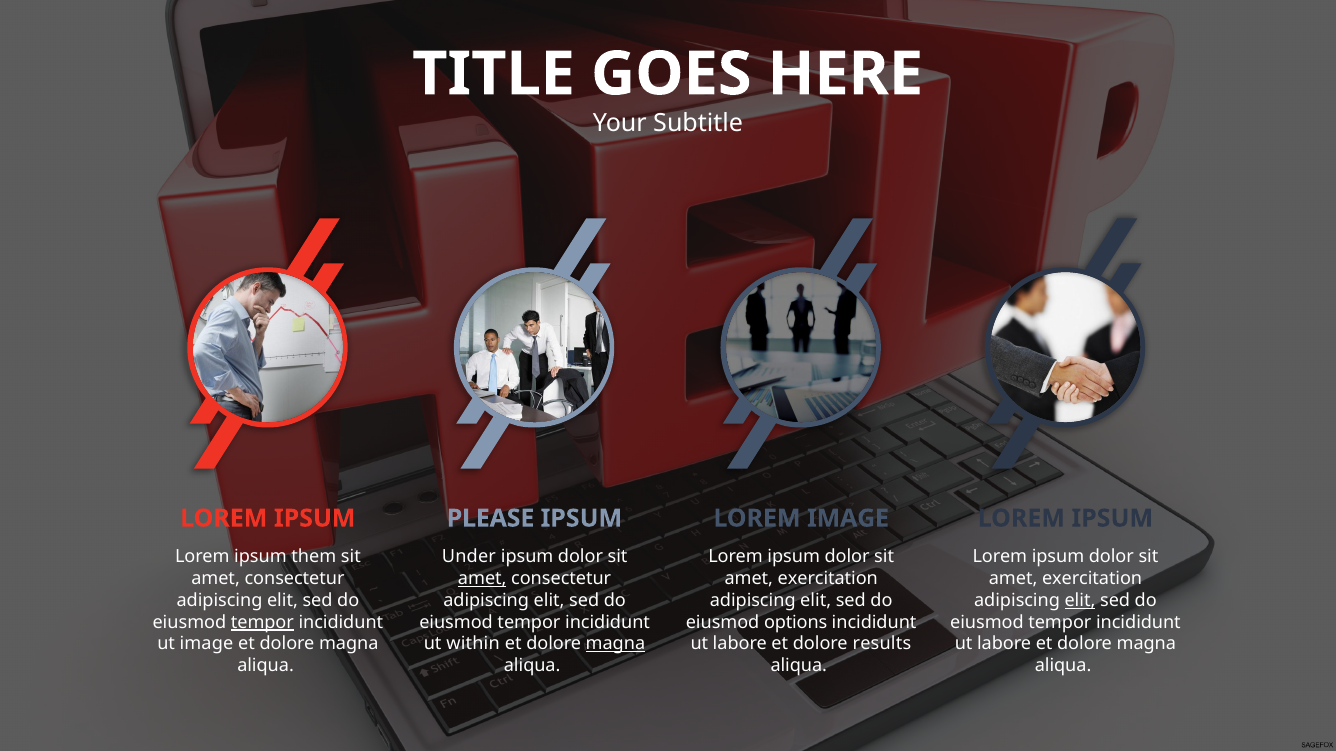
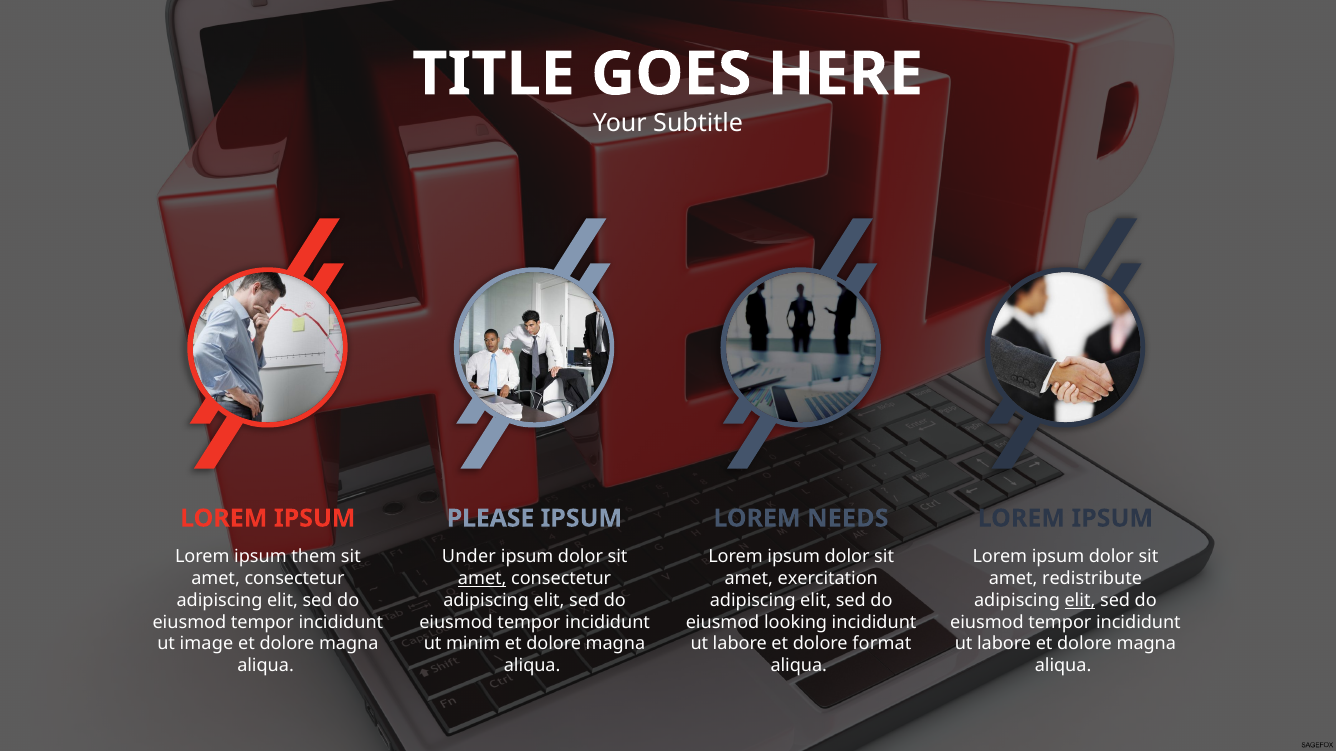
LOREM IMAGE: IMAGE -> NEEDS (848, 519)
exercitation: exercitation -> redistribute (1092, 579)
tempor underline: present -> none (262, 623)
options: options -> looking (796, 623)
within: within -> minim (473, 644)
magna underline: present -> none (615, 644)
results: results -> format (882, 644)
